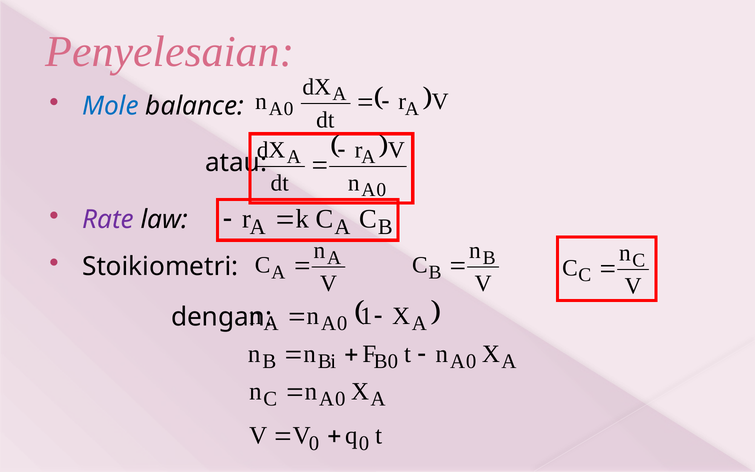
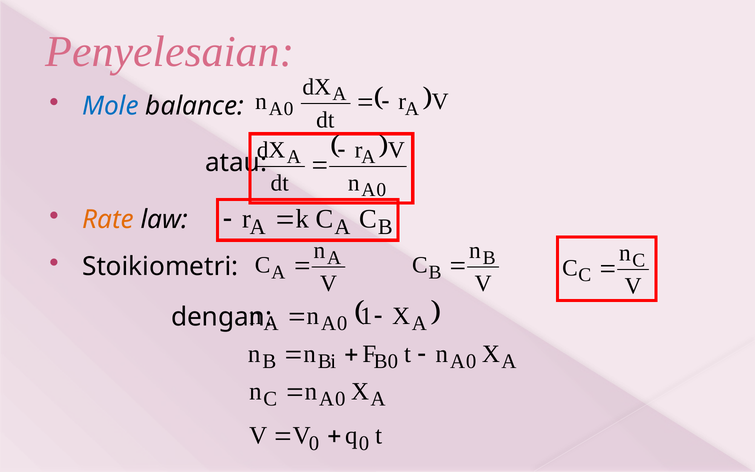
Rate colour: purple -> orange (108, 219)
